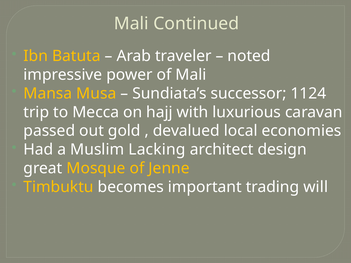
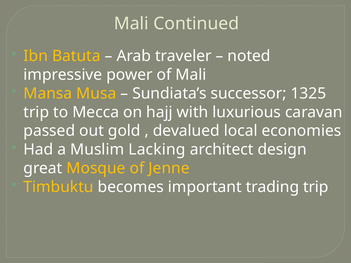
1124: 1124 -> 1325 (308, 94)
trading will: will -> trip (316, 187)
